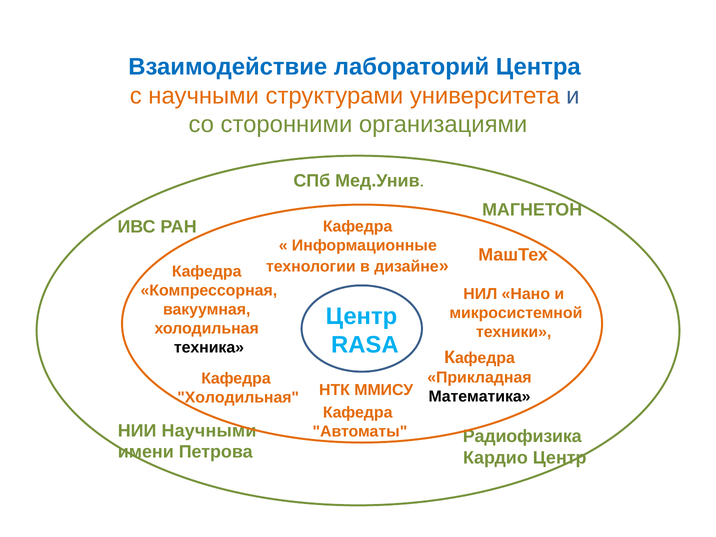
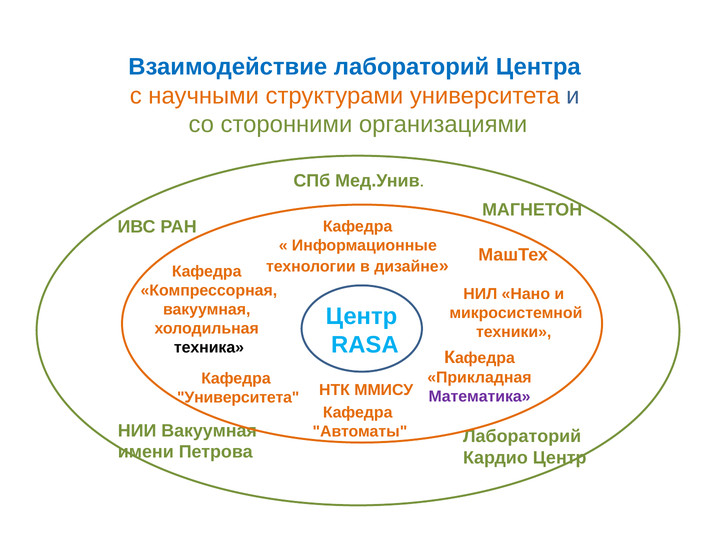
Математика colour: black -> purple (480, 397)
Холодильная: Холодильная -> Университета (238, 398)
НИИ Научными: Научными -> Вакуумная (209, 431)
Радиофизика: Радиофизика -> Лабораторий (522, 436)
